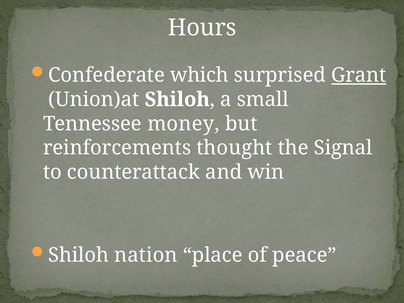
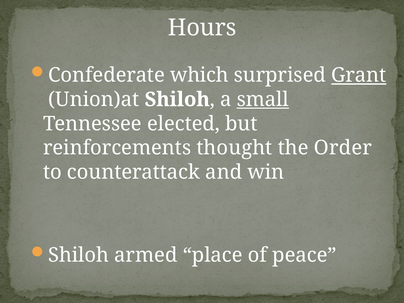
small underline: none -> present (263, 100)
money: money -> elected (183, 124)
Signal: Signal -> Order (343, 148)
nation: nation -> armed (146, 255)
